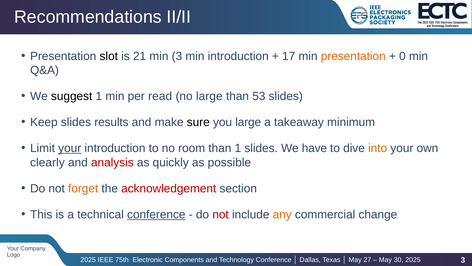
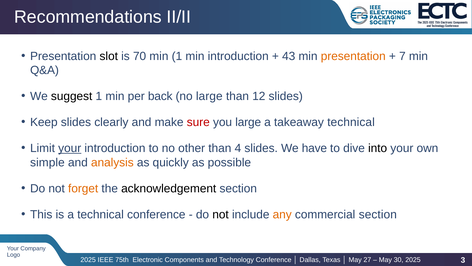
21: 21 -> 70 (140, 56)
min 3: 3 -> 1 (177, 56)
17: 17 -> 43 (289, 56)
0: 0 -> 7 (402, 56)
read: read -> back (160, 96)
53: 53 -> 12 (259, 96)
results: results -> clearly (111, 122)
sure colour: black -> red (198, 122)
takeaway minimum: minimum -> technical (351, 122)
room: room -> other (192, 148)
than 1: 1 -> 4 (238, 148)
into colour: orange -> black (378, 148)
clearly: clearly -> simple (47, 162)
analysis colour: red -> orange (112, 162)
acknowledgement colour: red -> black (169, 188)
conference underline: present -> none (156, 214)
not colour: red -> black (221, 214)
commercial change: change -> section (378, 214)
